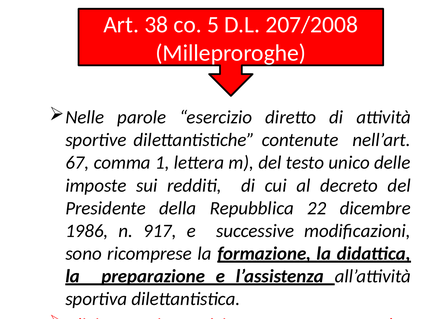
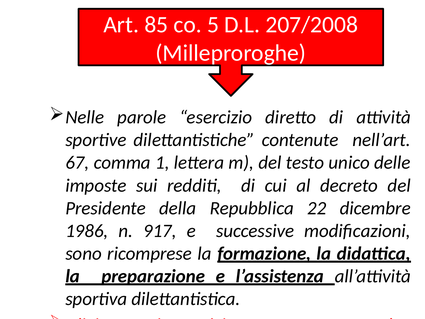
38: 38 -> 85 (156, 25)
